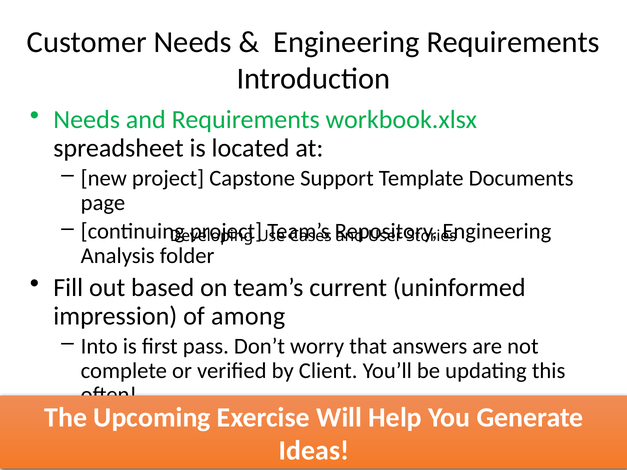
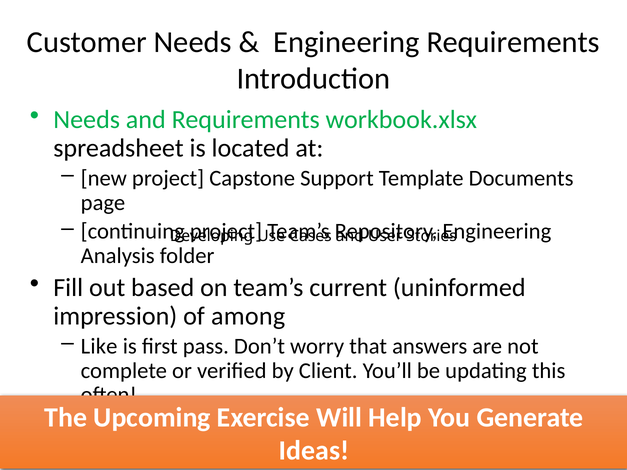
Into: Into -> Like (99, 346)
